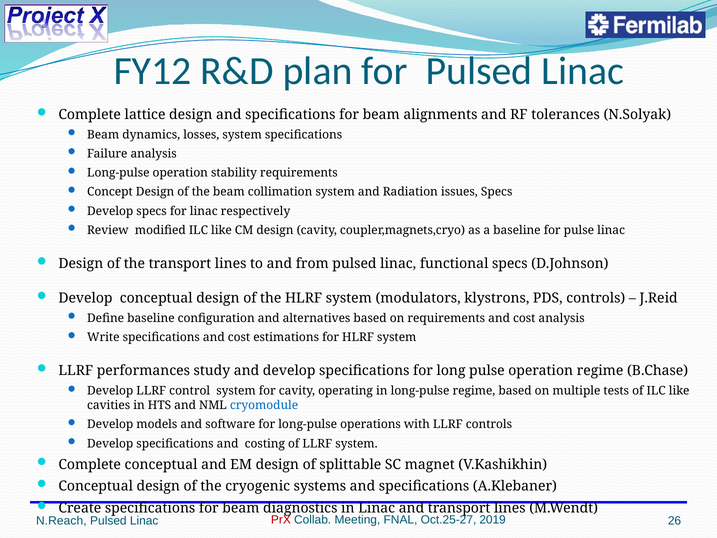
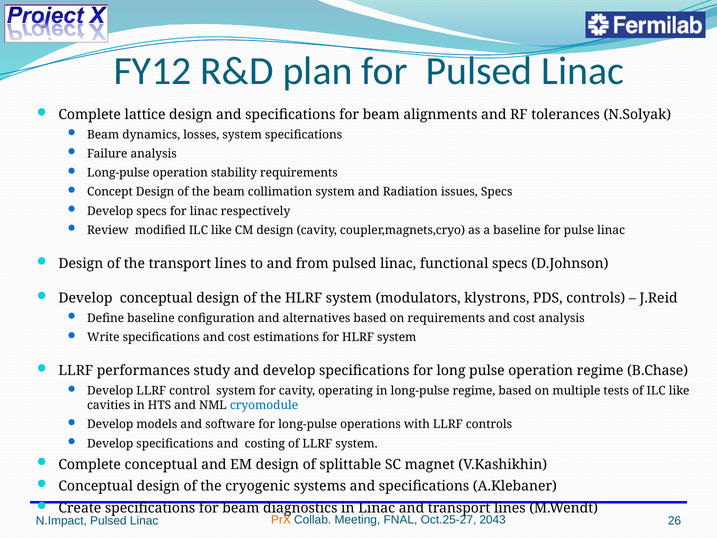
PrX colour: red -> orange (281, 519)
2019: 2019 -> 2043 (493, 519)
N.Reach: N.Reach -> N.Impact (61, 521)
